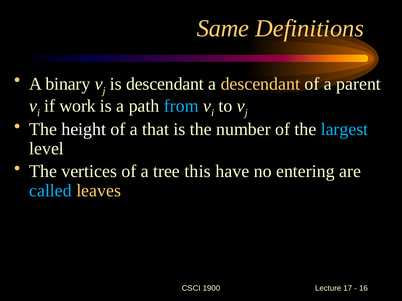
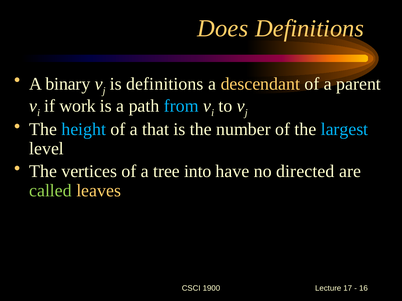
Same: Same -> Does (223, 29)
is descendant: descendant -> definitions (165, 84)
height colour: white -> light blue (84, 129)
this: this -> into (198, 172)
entering: entering -> directed (305, 172)
called colour: light blue -> light green (50, 191)
